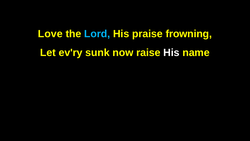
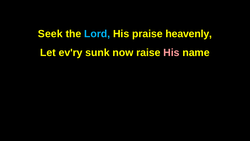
Love: Love -> Seek (50, 34)
frowning: frowning -> heavenly (189, 34)
His colour: white -> pink (171, 53)
